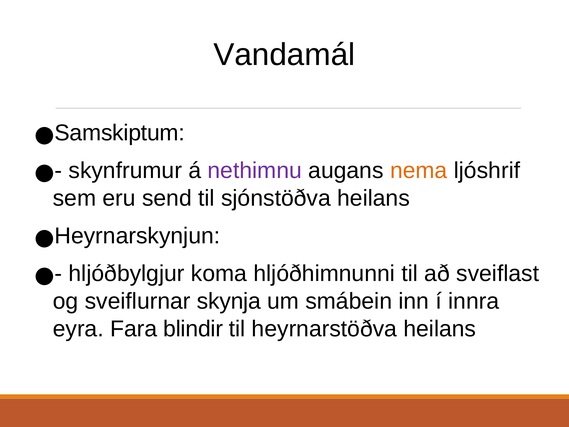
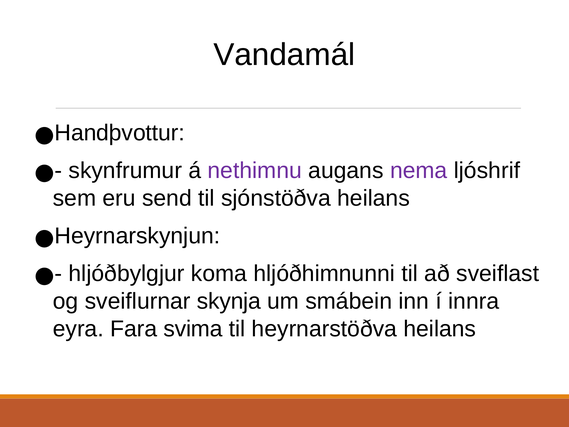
Samskiptum: Samskiptum -> Handþvottur (120, 133)
nema colour: orange -> purple (419, 171)
blindir: blindir -> svima (193, 329)
